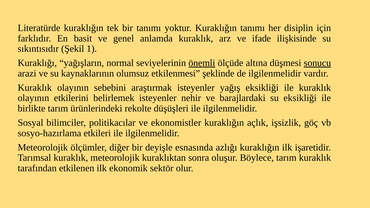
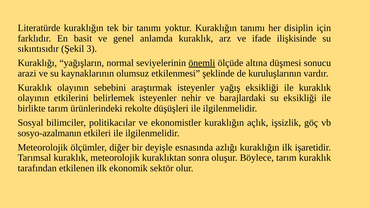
1: 1 -> 3 (92, 49)
sonucu underline: present -> none (317, 63)
de ilgilenmelidir: ilgilenmelidir -> kuruluşlarının (275, 73)
sosyo-hazırlama: sosyo-hazırlama -> sosyo-azalmanın (50, 133)
